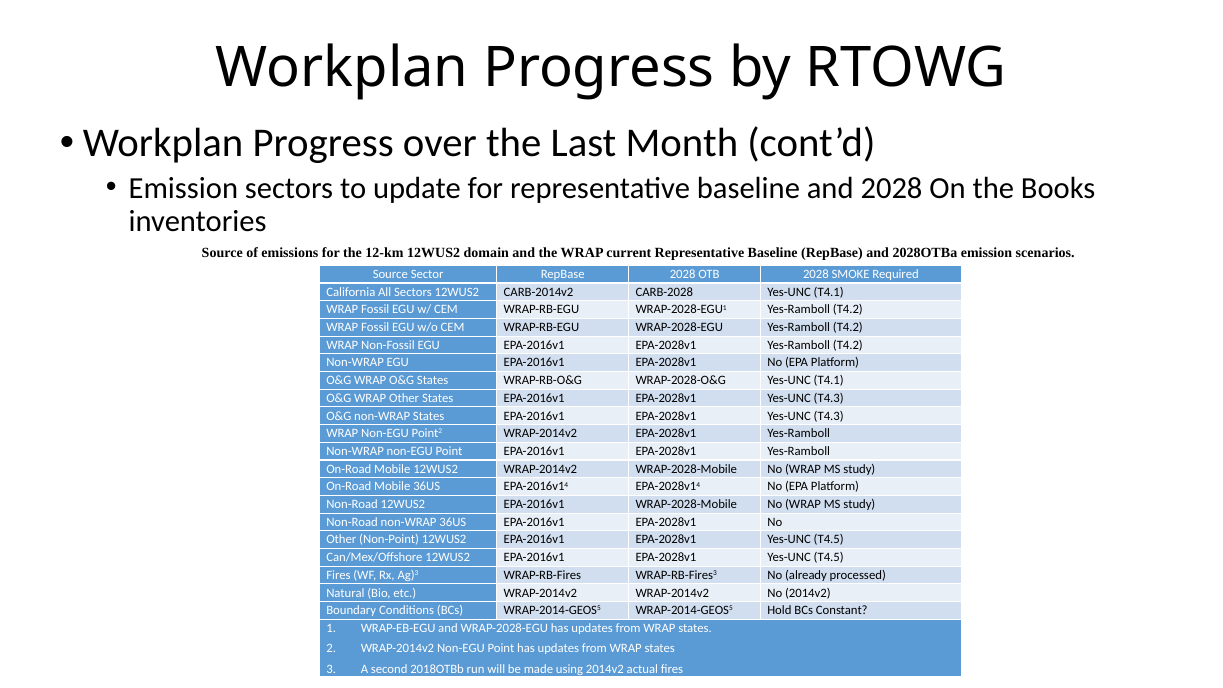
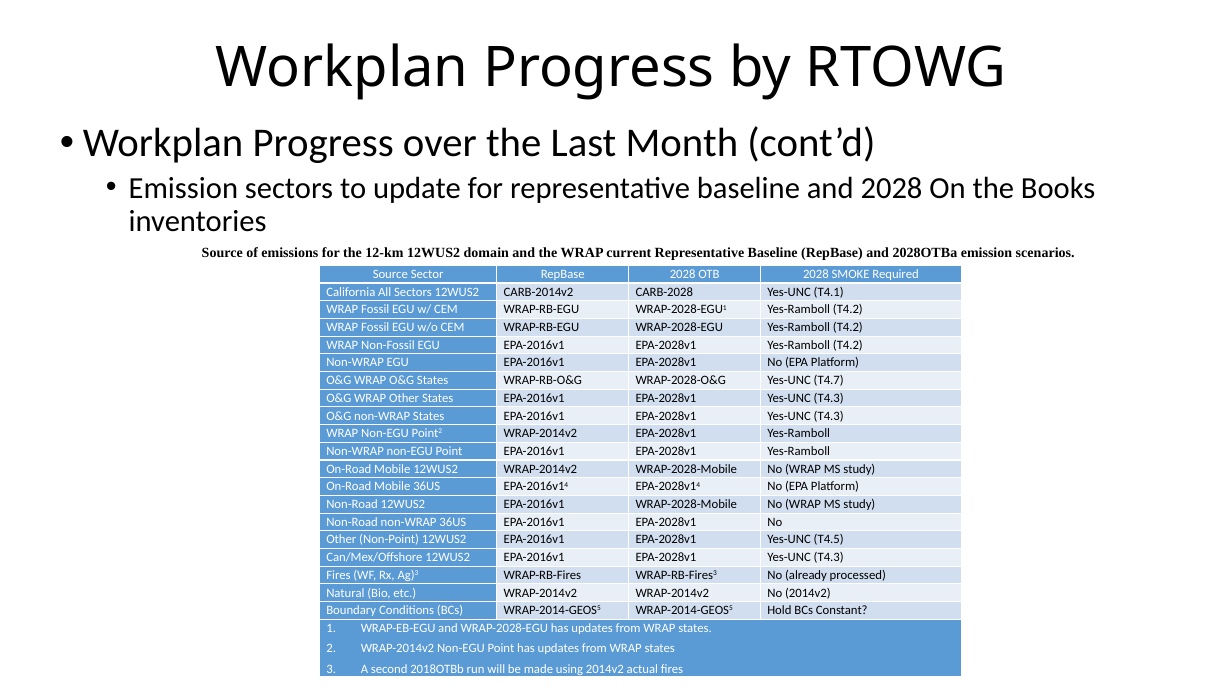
WRAP-2028-O&G Yes-UNC T4.1: T4.1 -> T4.7 (829, 380)
T4.5: T4.5 -> T4.3 (829, 557)
